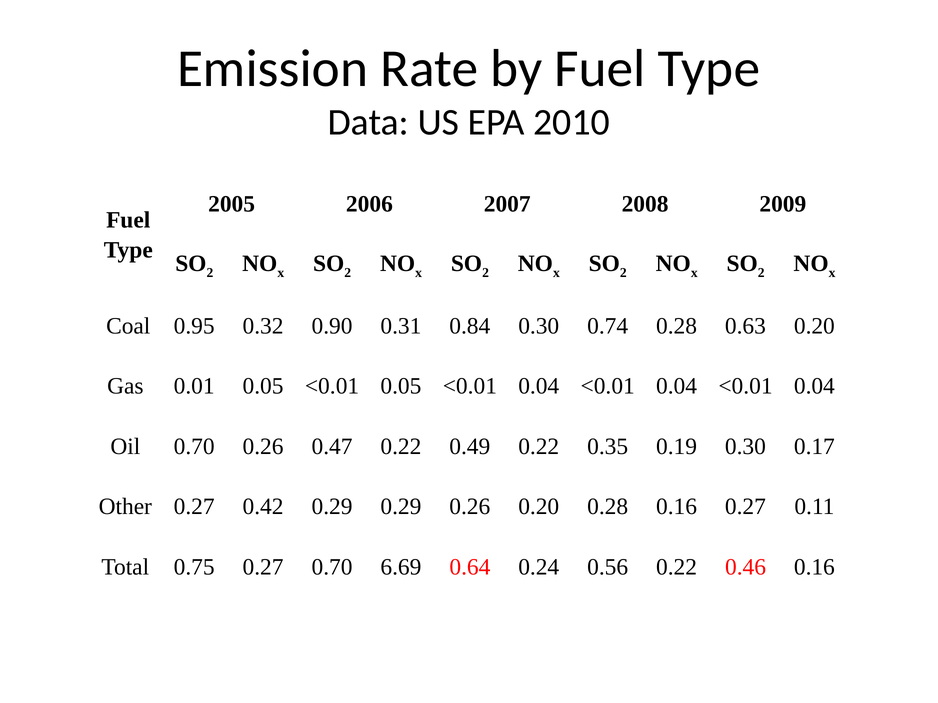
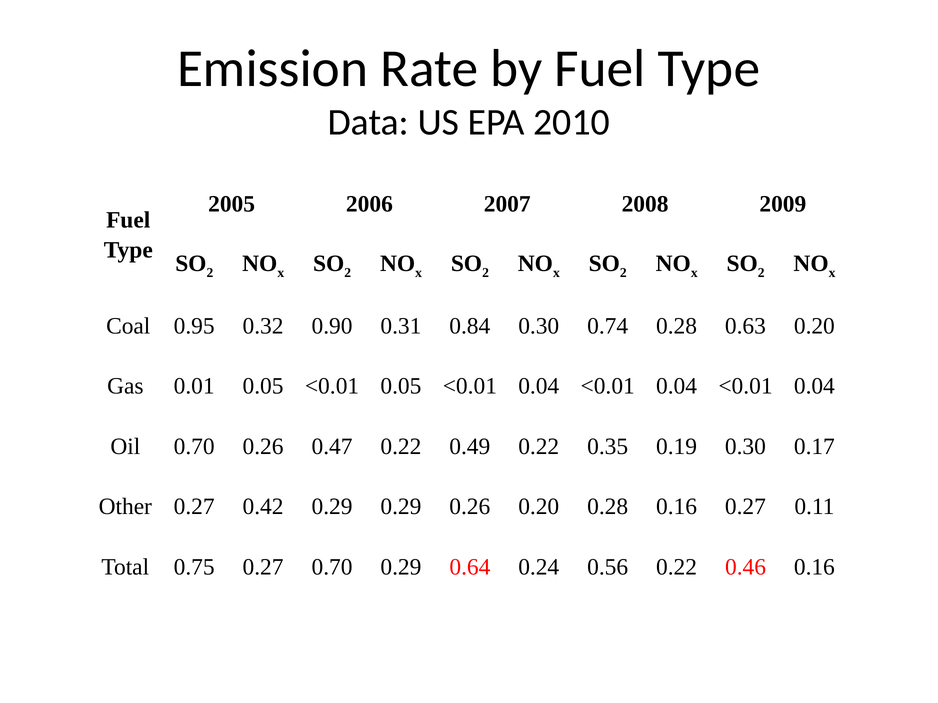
0.70 6.69: 6.69 -> 0.29 (401, 567)
